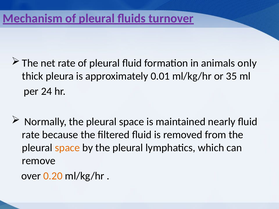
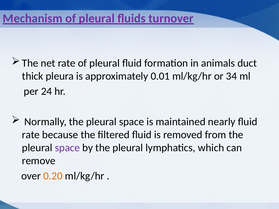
only: only -> duct (247, 63)
35: 35 -> 34 (231, 76)
space colour: orange -> purple (67, 148)
